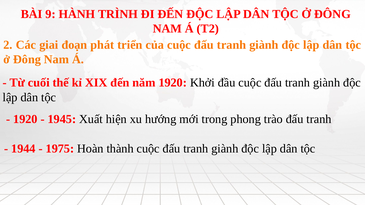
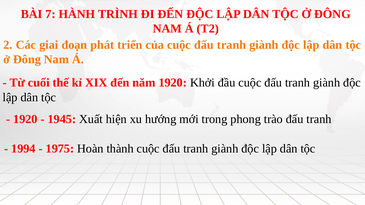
9: 9 -> 7 (51, 14)
1944: 1944 -> 1994 (23, 149)
